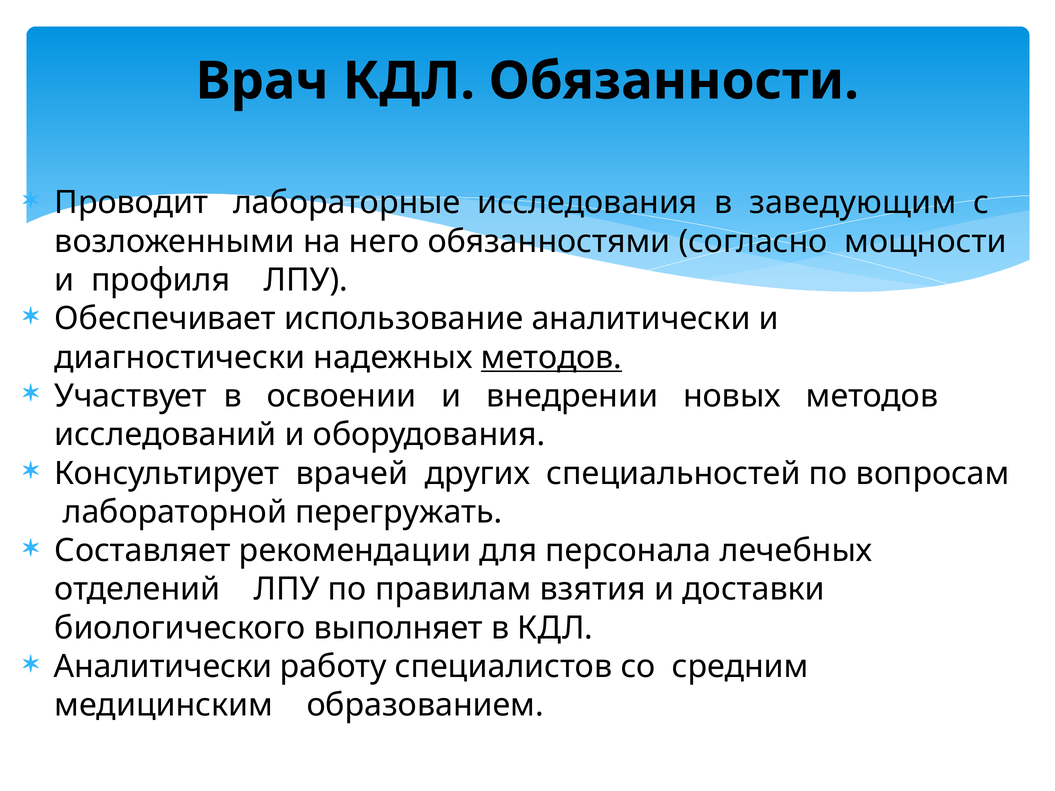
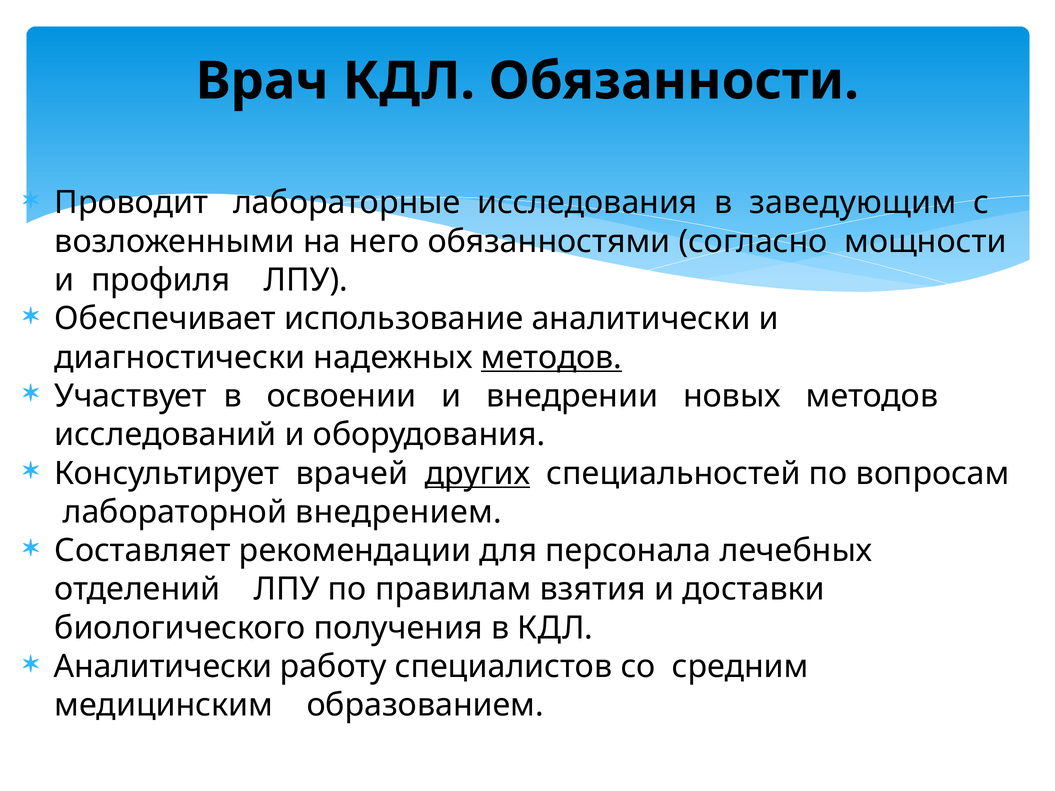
других underline: none -> present (477, 474)
перегружать: перегружать -> внедрением (399, 512)
выполняет: выполняет -> получения (398, 628)
